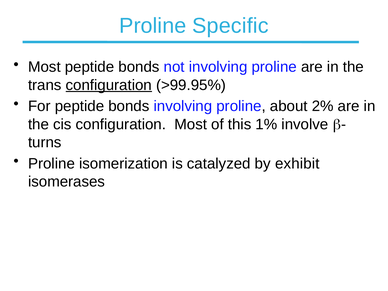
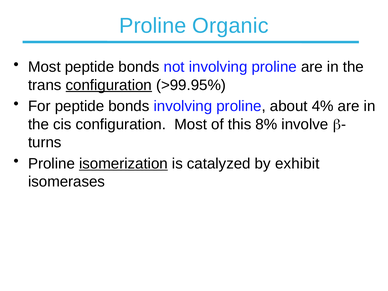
Specific: Specific -> Organic (230, 26)
2%: 2% -> 4% (323, 106)
1%: 1% -> 8% (266, 124)
isomerization underline: none -> present (123, 164)
